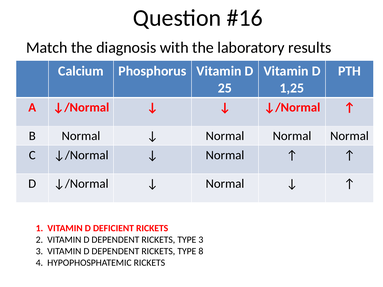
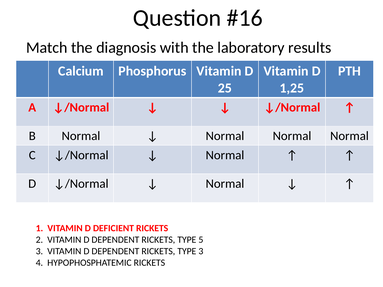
TYPE 3: 3 -> 5 (201, 240)
TYPE 8: 8 -> 3 (201, 252)
